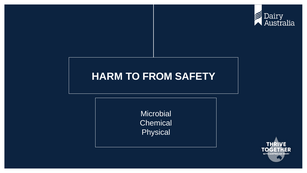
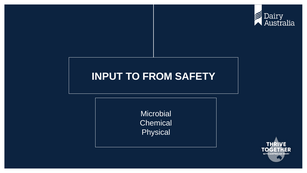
HARM: HARM -> INPUT (107, 76)
